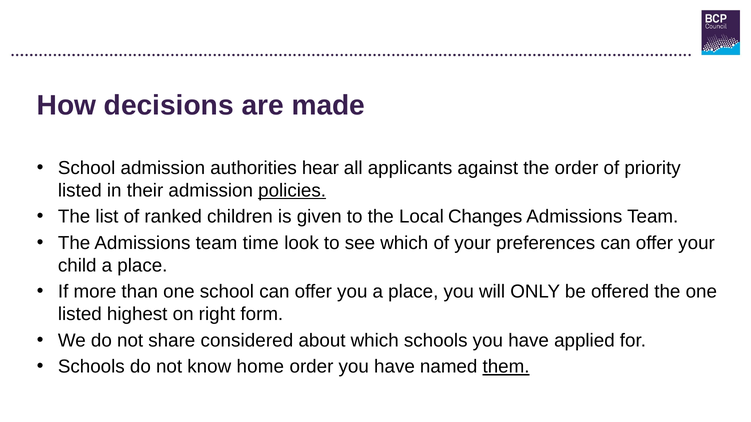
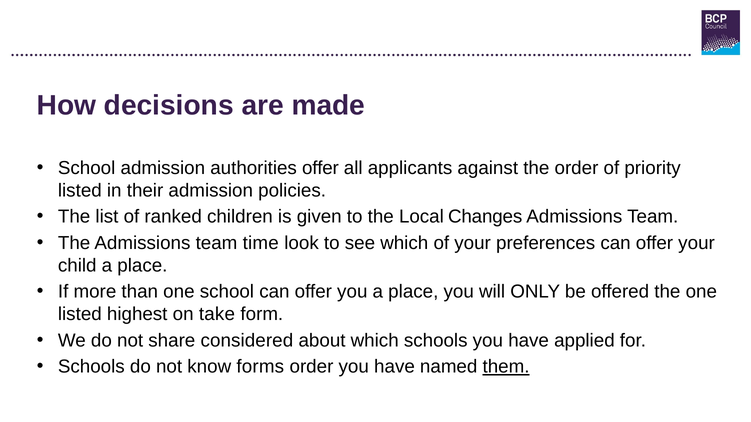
authorities hear: hear -> offer (320, 168)
policies underline: present -> none (292, 191)
right: right -> take (217, 315)
home: home -> forms (260, 367)
